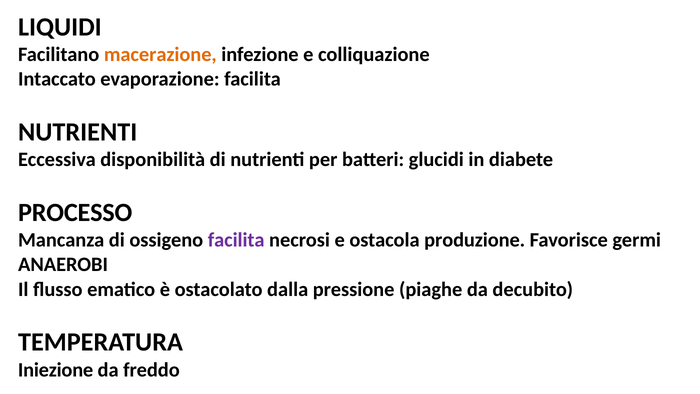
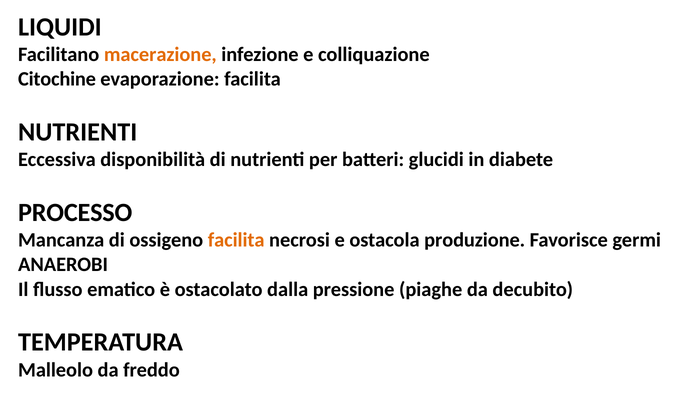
Intaccato: Intaccato -> Citochine (57, 79)
facilita colour: purple -> orange (236, 240)
Iniezione: Iniezione -> Malleolo (56, 370)
